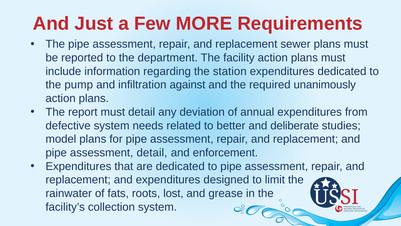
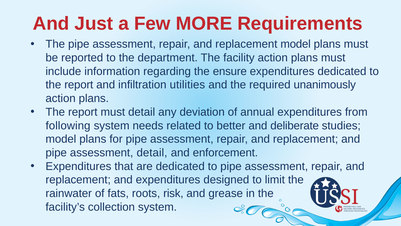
replacement sewer: sewer -> model (296, 44)
station: station -> ensure (230, 71)
pump: pump -> report (79, 85)
against: against -> utilities (187, 85)
defective: defective -> following (68, 125)
lost: lost -> risk (173, 193)
